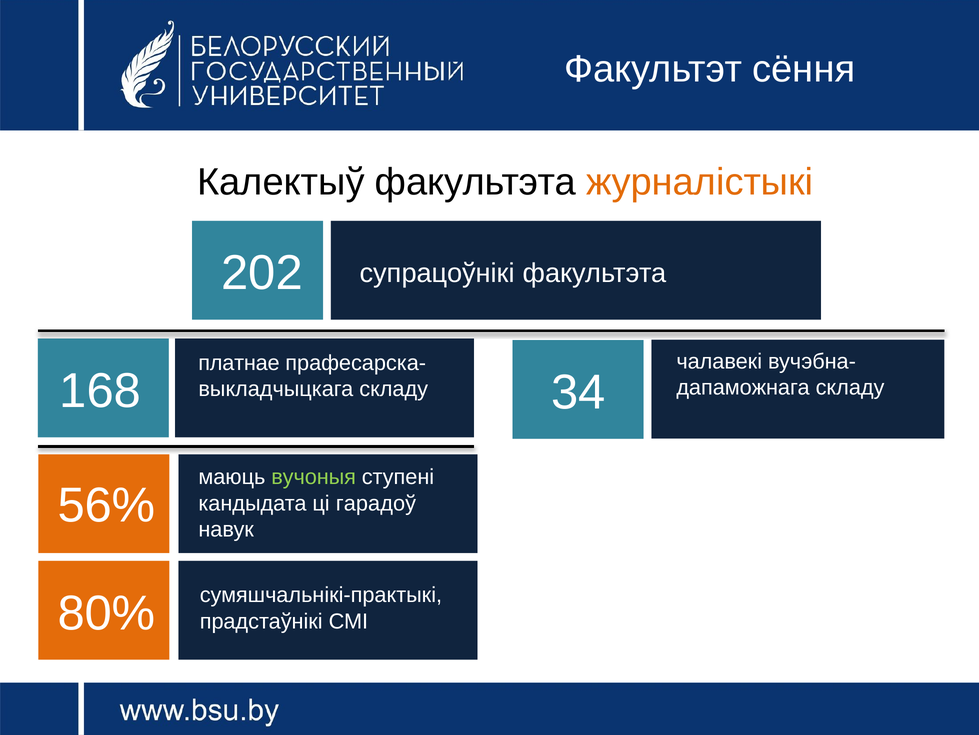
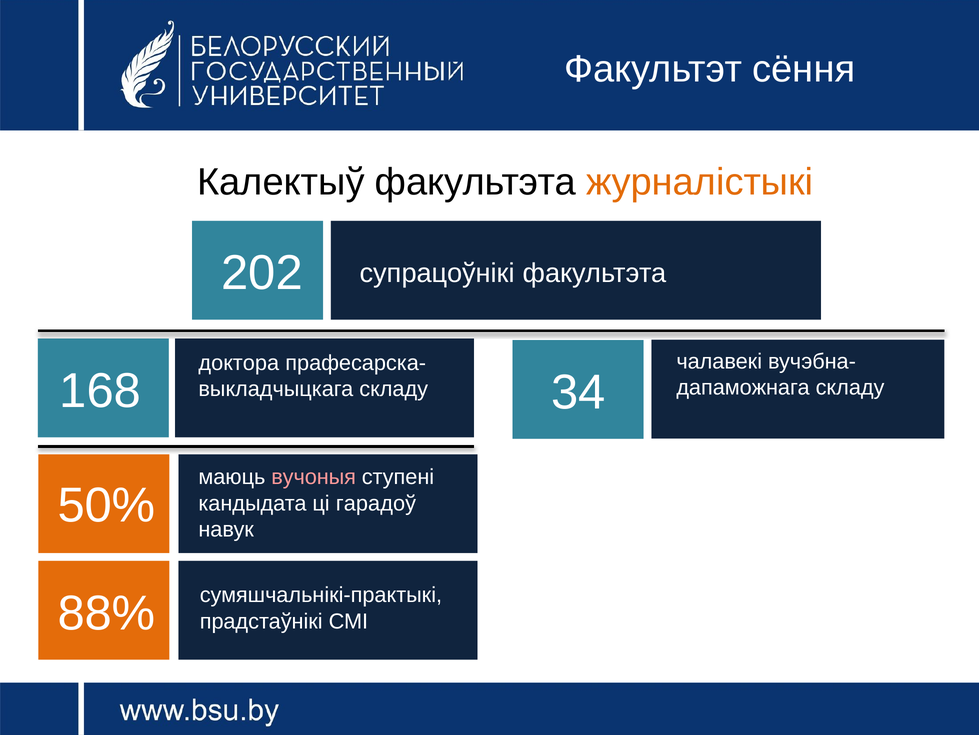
платнае: платнае -> доктора (239, 362)
вучоныя colour: light green -> pink (314, 477)
56%: 56% -> 50% (107, 505)
80%: 80% -> 88% (107, 613)
